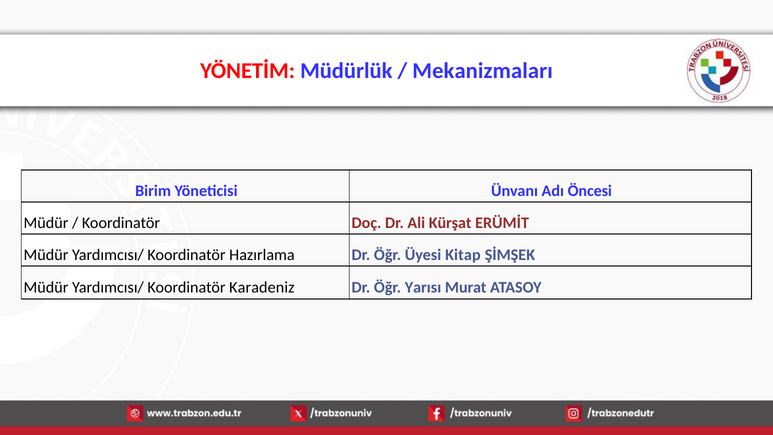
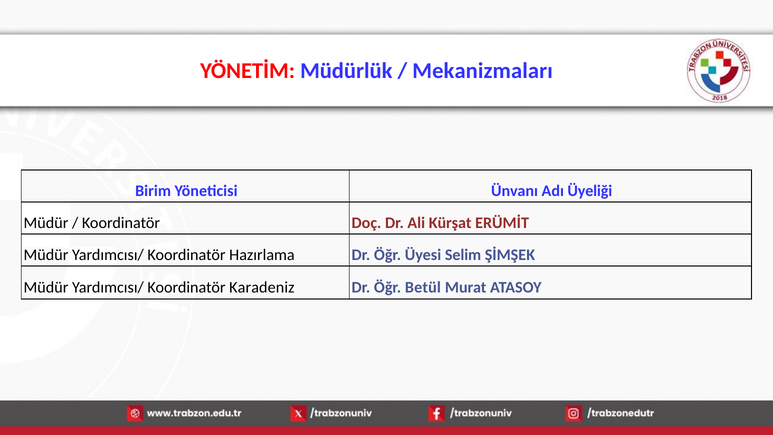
Öncesi: Öncesi -> Üyeliği (590, 191)
Kitap: Kitap -> Selim (463, 255)
Yarısı: Yarısı -> Betül (423, 288)
